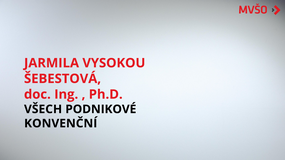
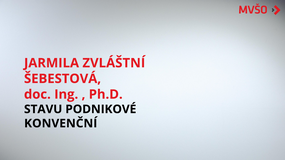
VYSOKOU: VYSOKOU -> ZVLÁŠTNÍ (114, 63)
VŠECH: VŠECH -> STAVU (43, 109)
